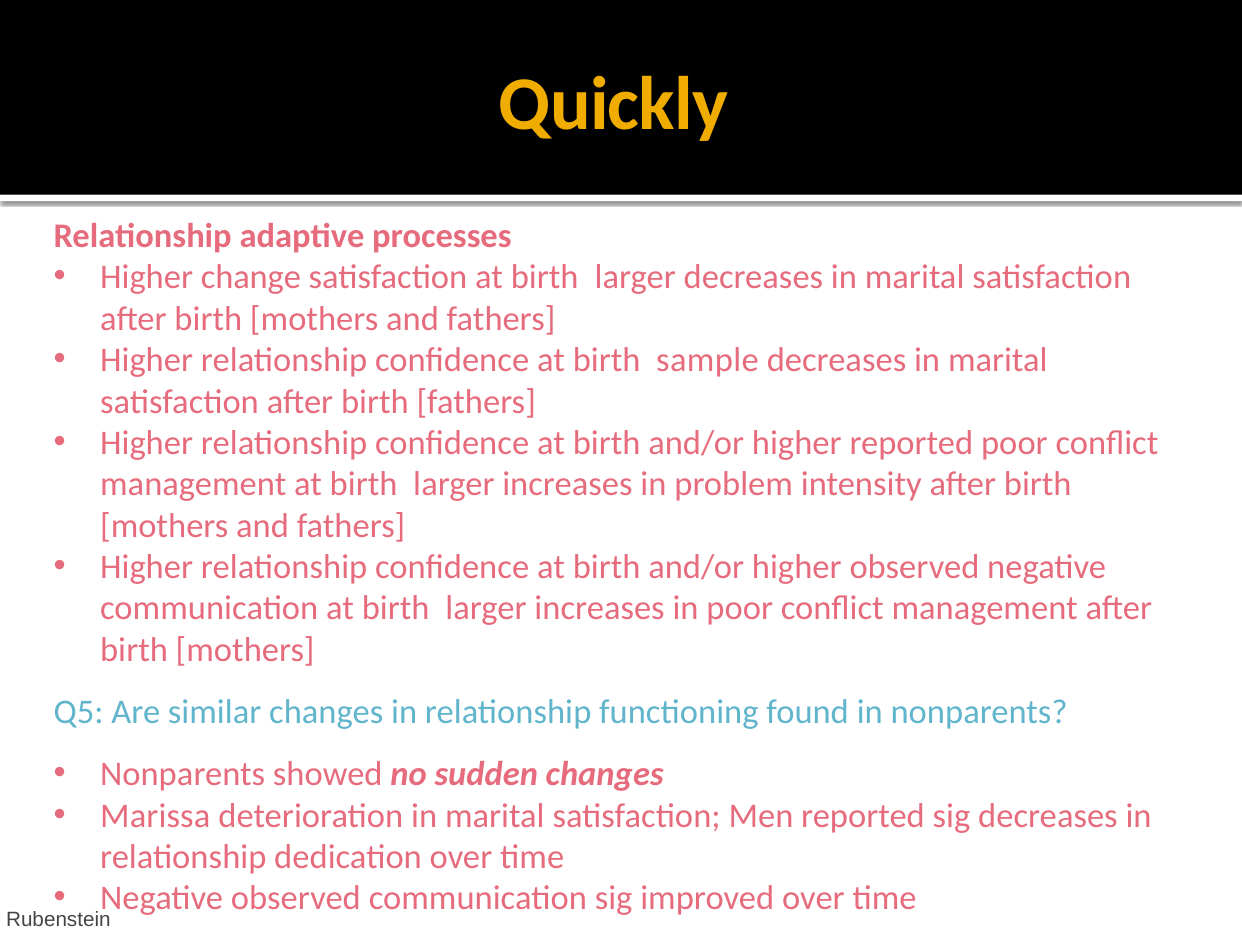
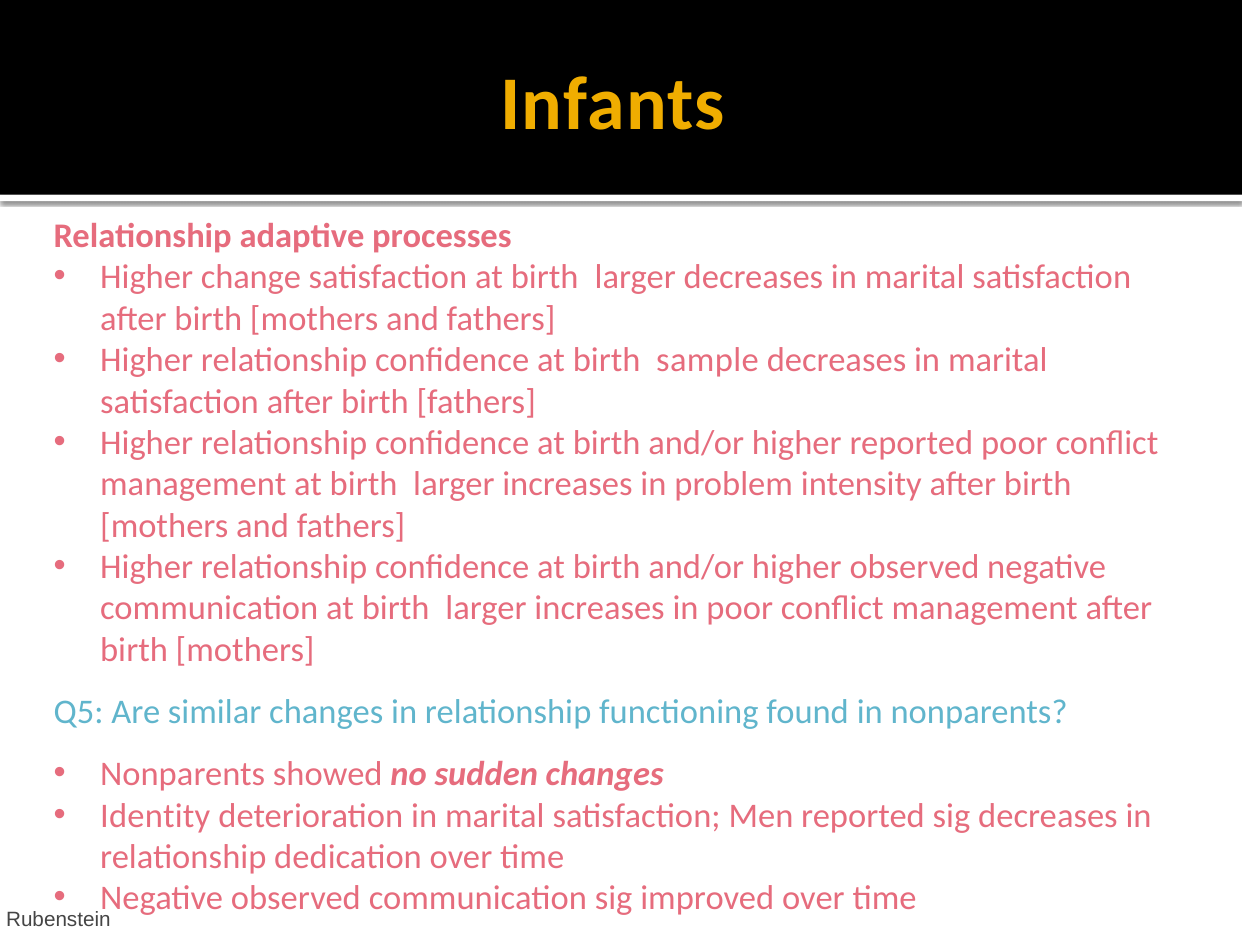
Quickly: Quickly -> Infants (613, 105)
Marissa: Marissa -> Identity (155, 816)
